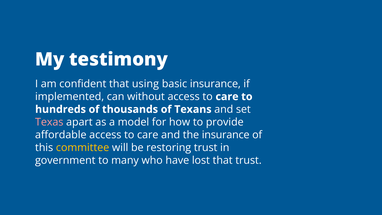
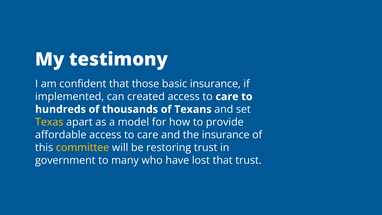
using: using -> those (146, 84)
without: without -> created (146, 97)
Texas colour: pink -> yellow (49, 122)
